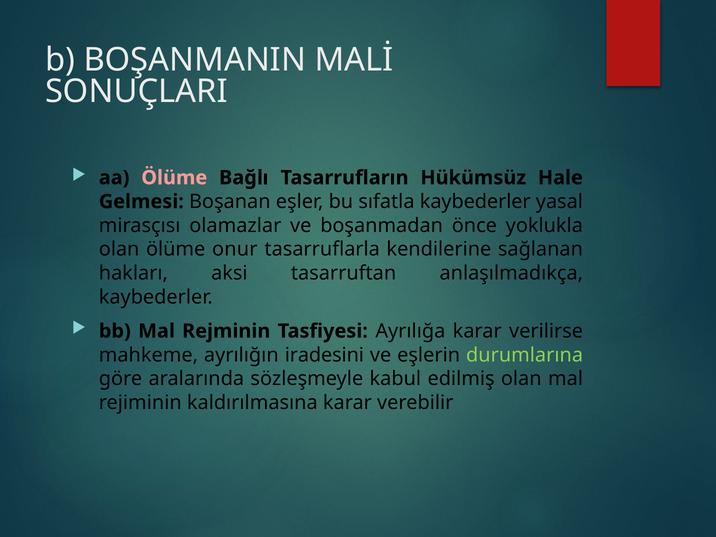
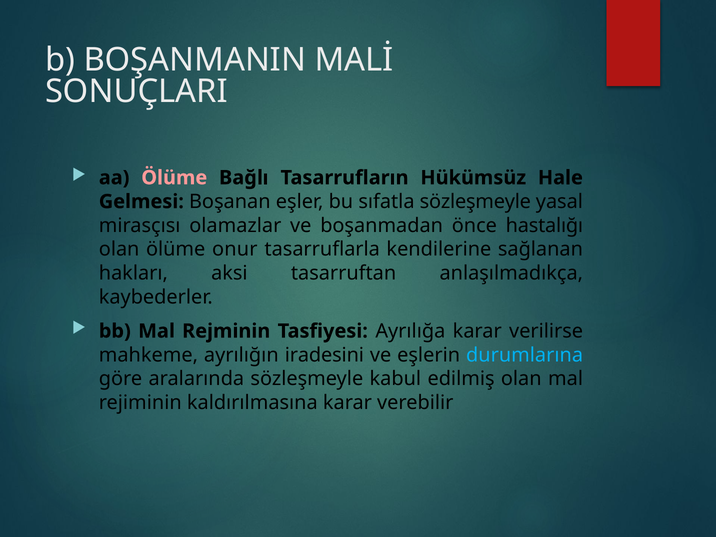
sıfatla kaybederler: kaybederler -> sözleşmeyle (475, 202)
yoklukla: yoklukla -> hastalığı (544, 226)
durumlarına colour: light green -> light blue (525, 355)
